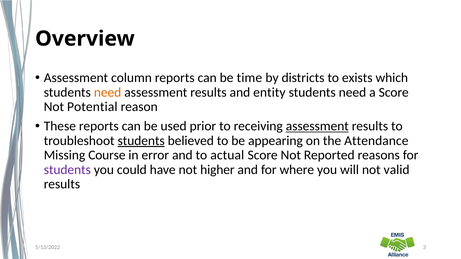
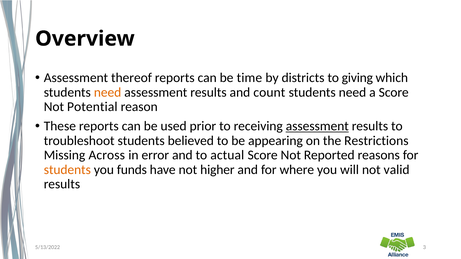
column: column -> thereof (131, 78)
exists: exists -> giving (357, 78)
entity: entity -> count (269, 92)
students underline: present -> none (141, 141)
Attendance: Attendance -> Restrictions (376, 141)
Course: Course -> Across (107, 155)
students colour: purple -> orange (67, 170)
could: could -> funds (132, 170)
